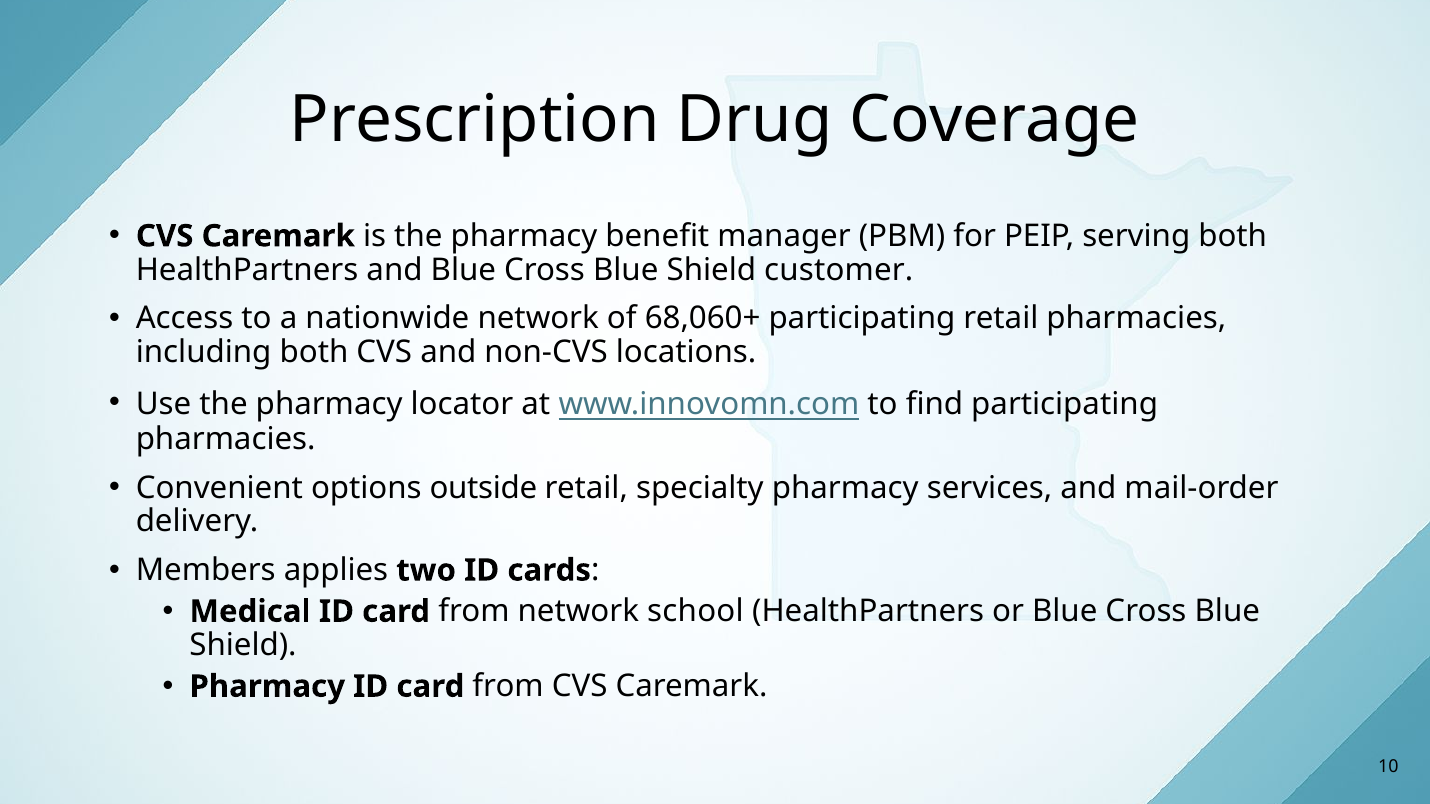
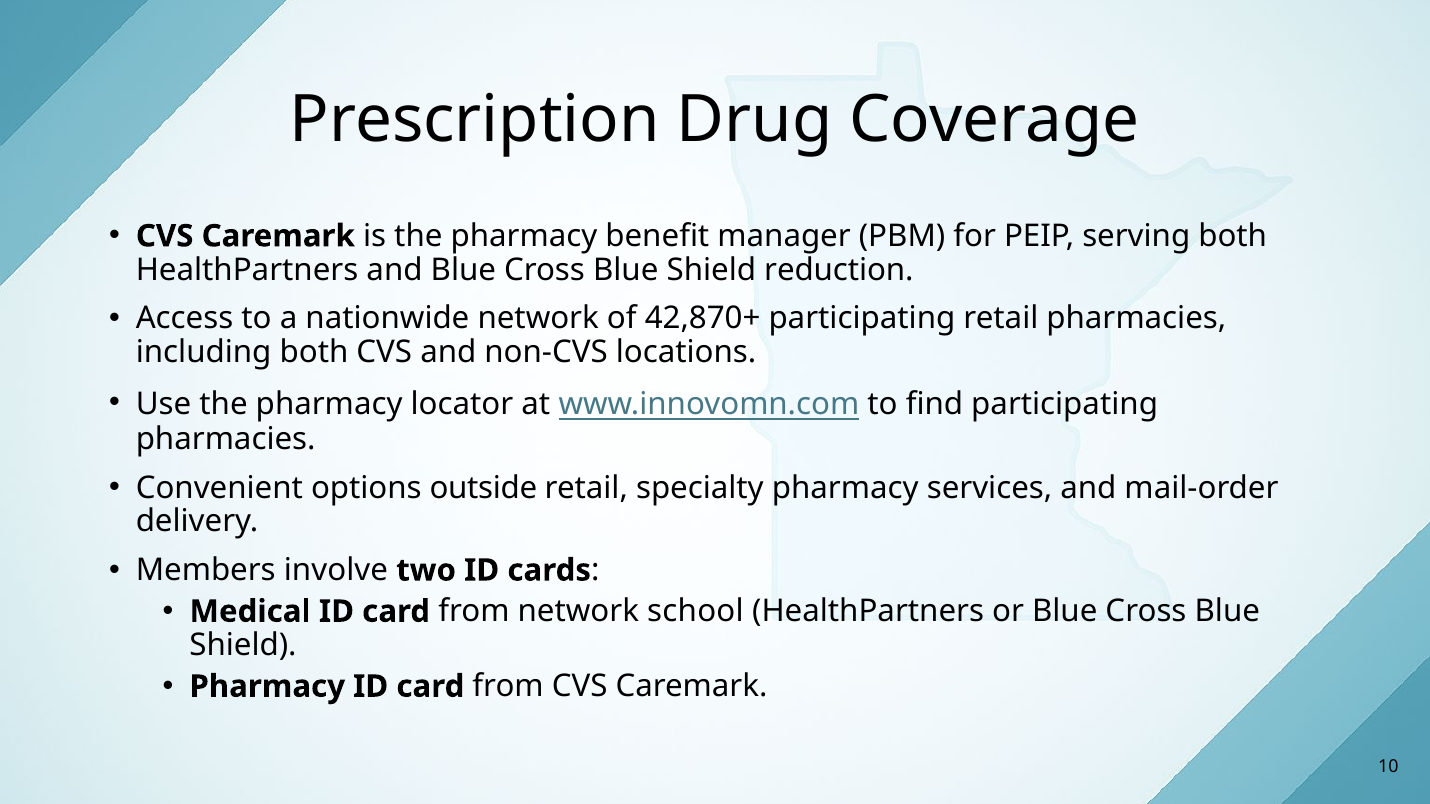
customer: customer -> reduction (839, 270)
68,060+: 68,060+ -> 42,870+ (703, 319)
applies: applies -> involve (336, 571)
